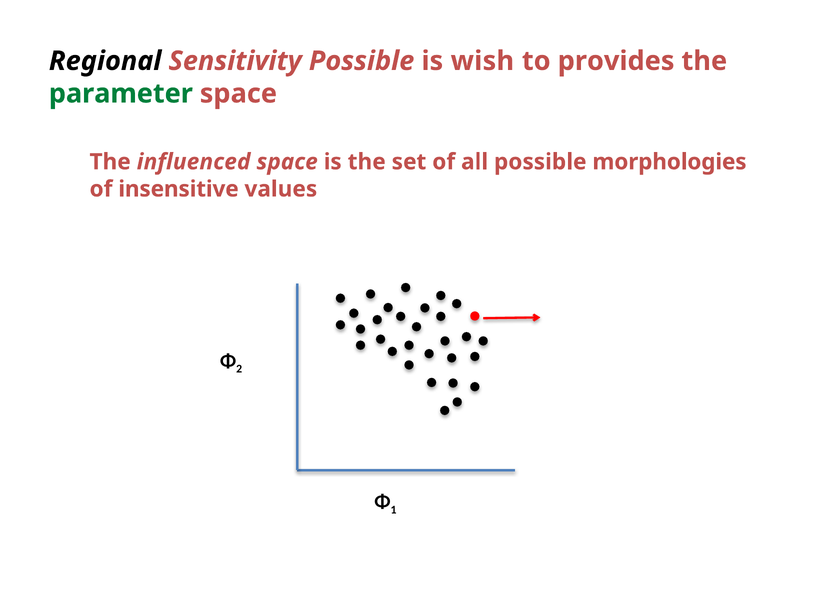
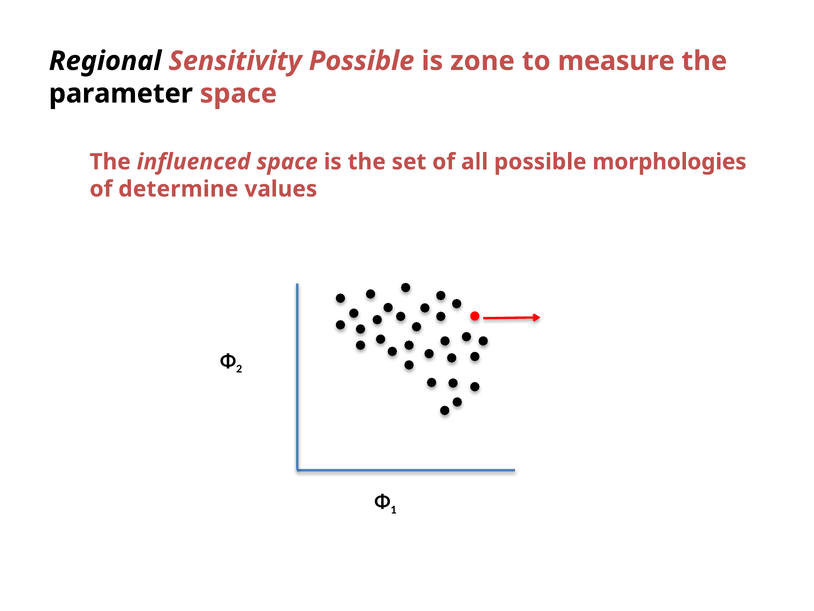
wish: wish -> zone (482, 61)
provides: provides -> measure (616, 61)
parameter colour: green -> black (121, 93)
insensitive: insensitive -> determine (178, 189)
